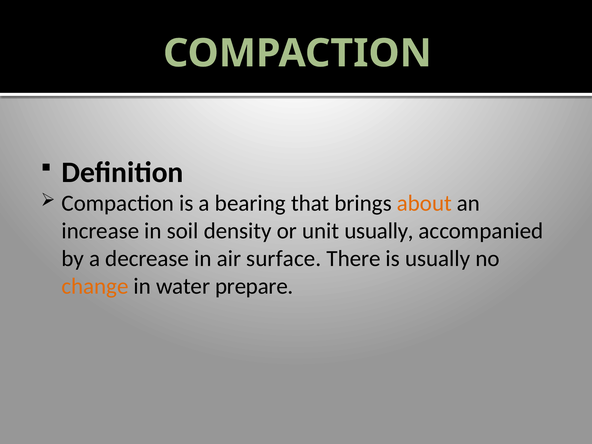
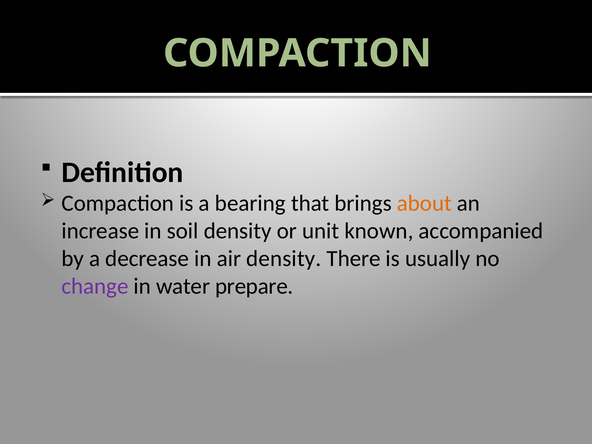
unit usually: usually -> known (379, 231)
air surface: surface -> density (284, 259)
change colour: orange -> purple (95, 286)
